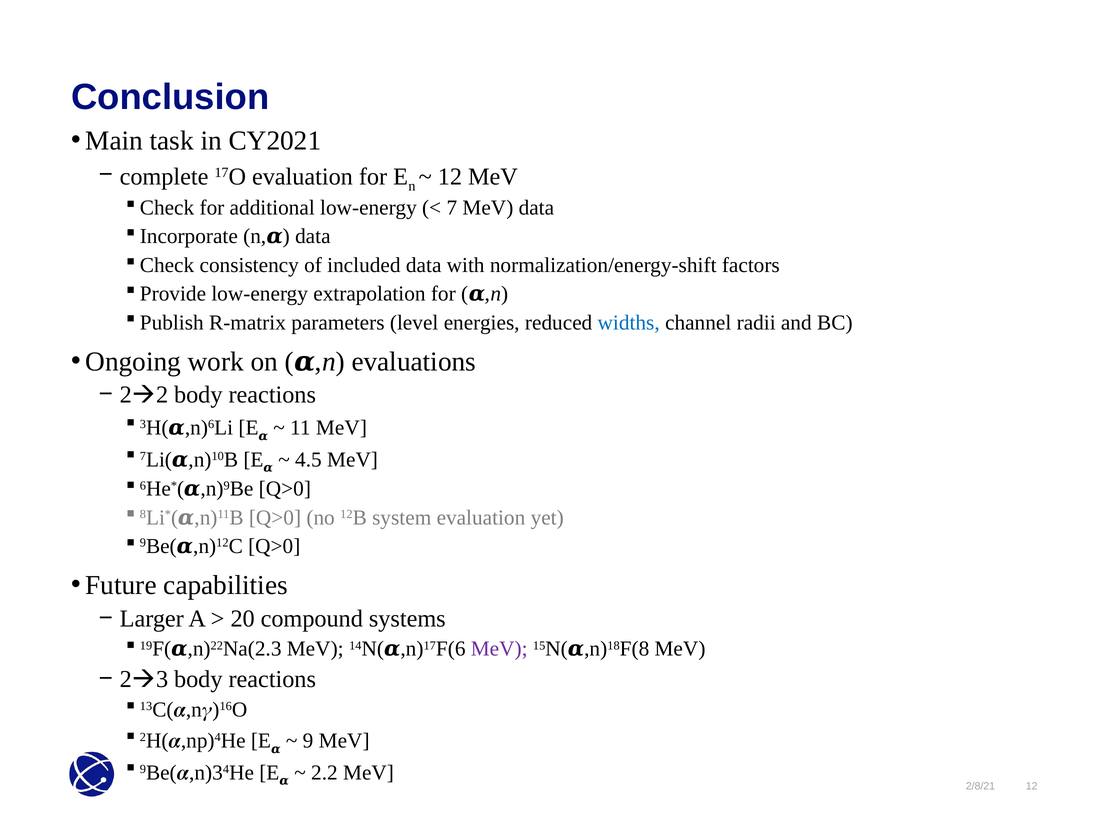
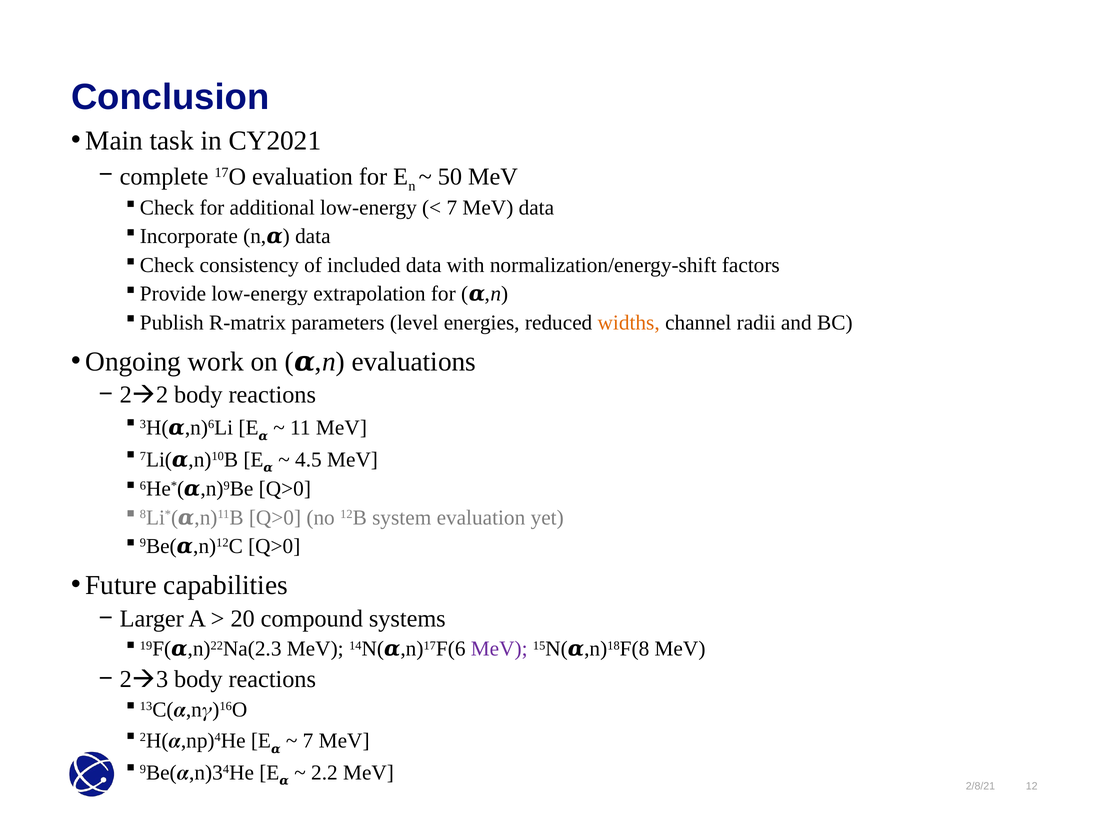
12: 12 -> 50 (450, 177)
widths colour: blue -> orange (629, 322)
9: 9 -> 7 (308, 740)
